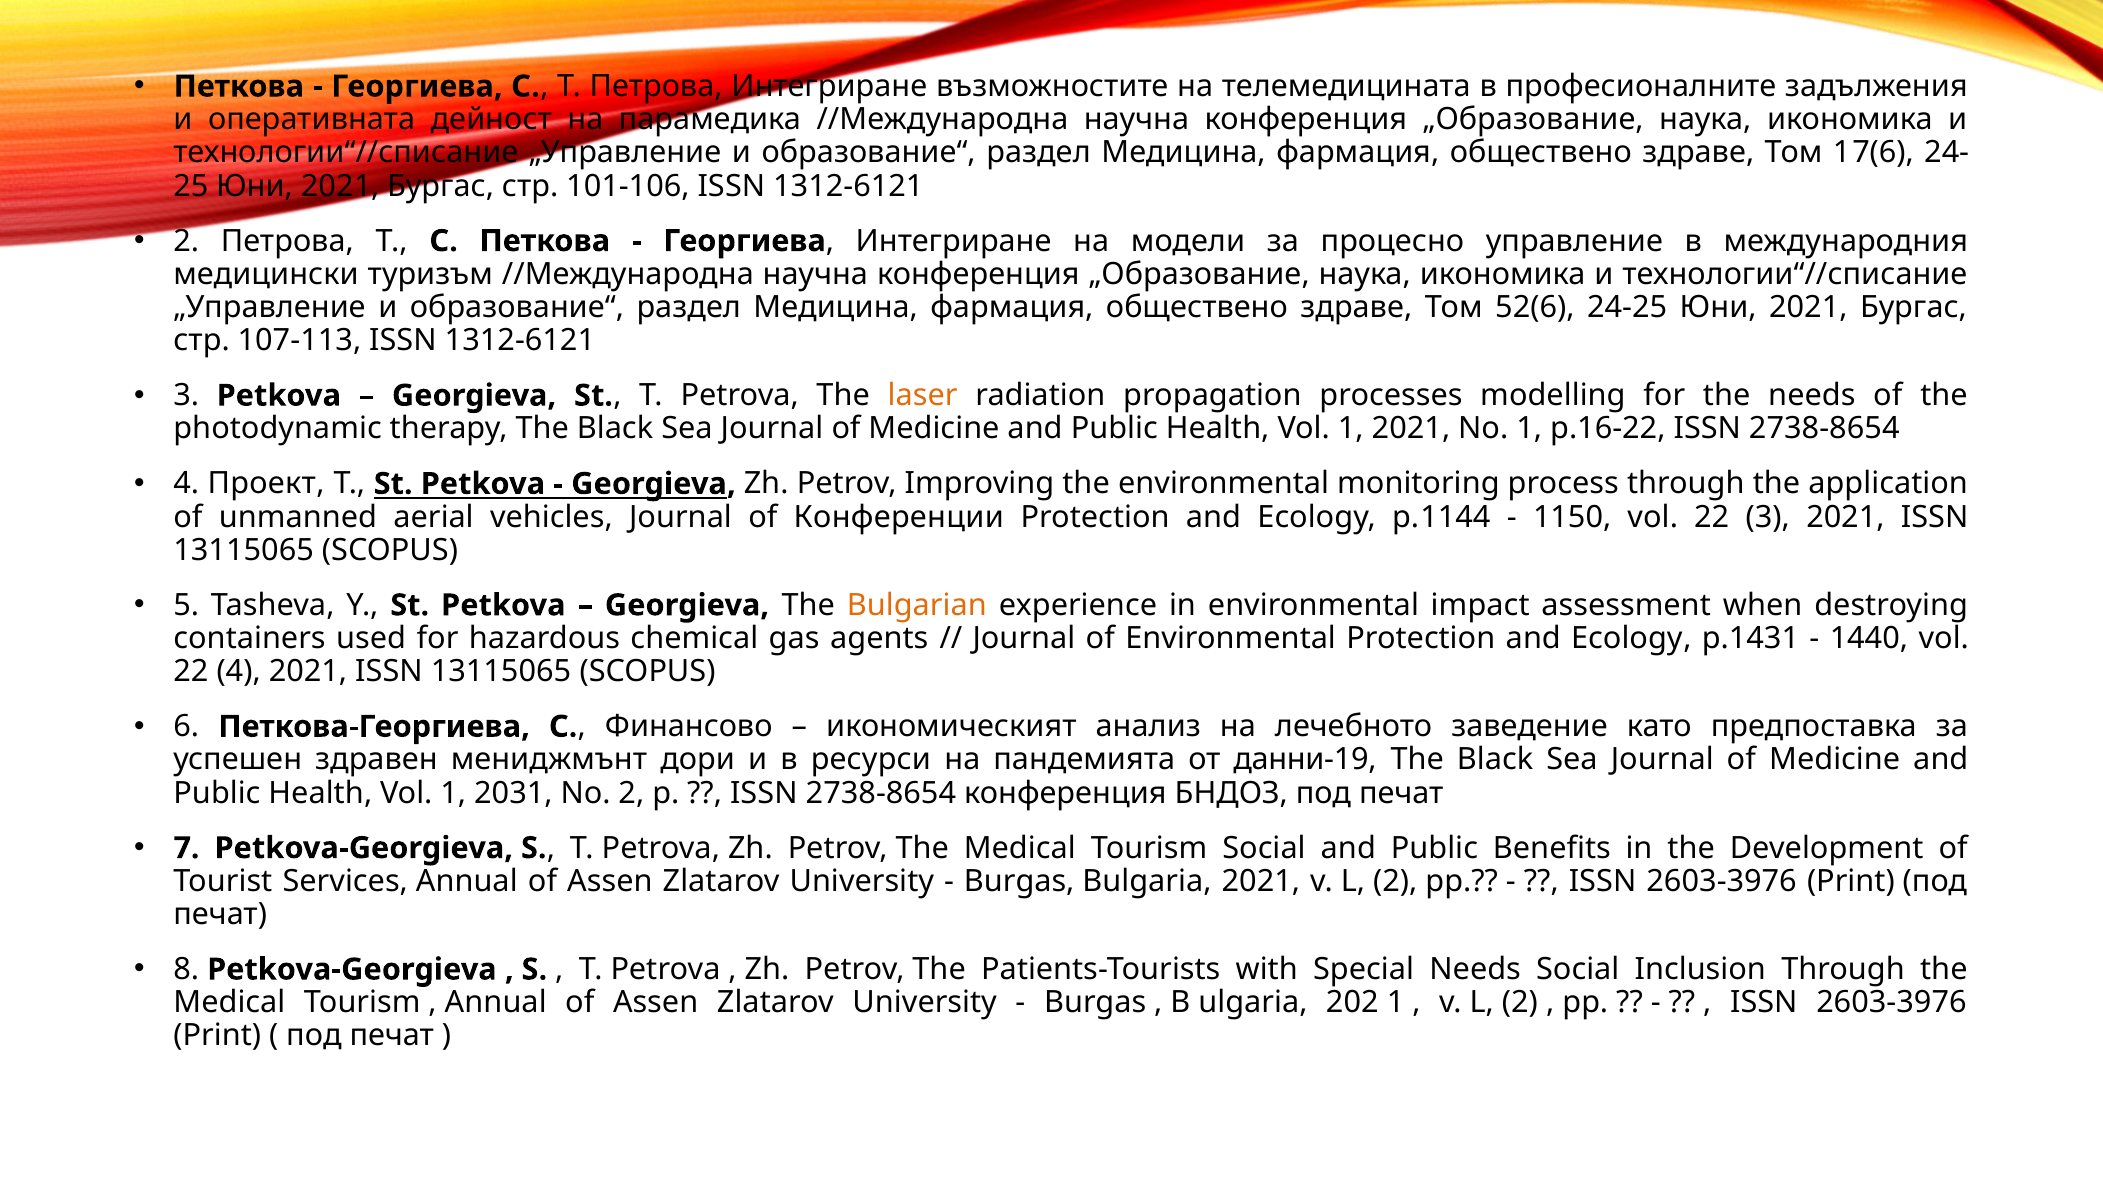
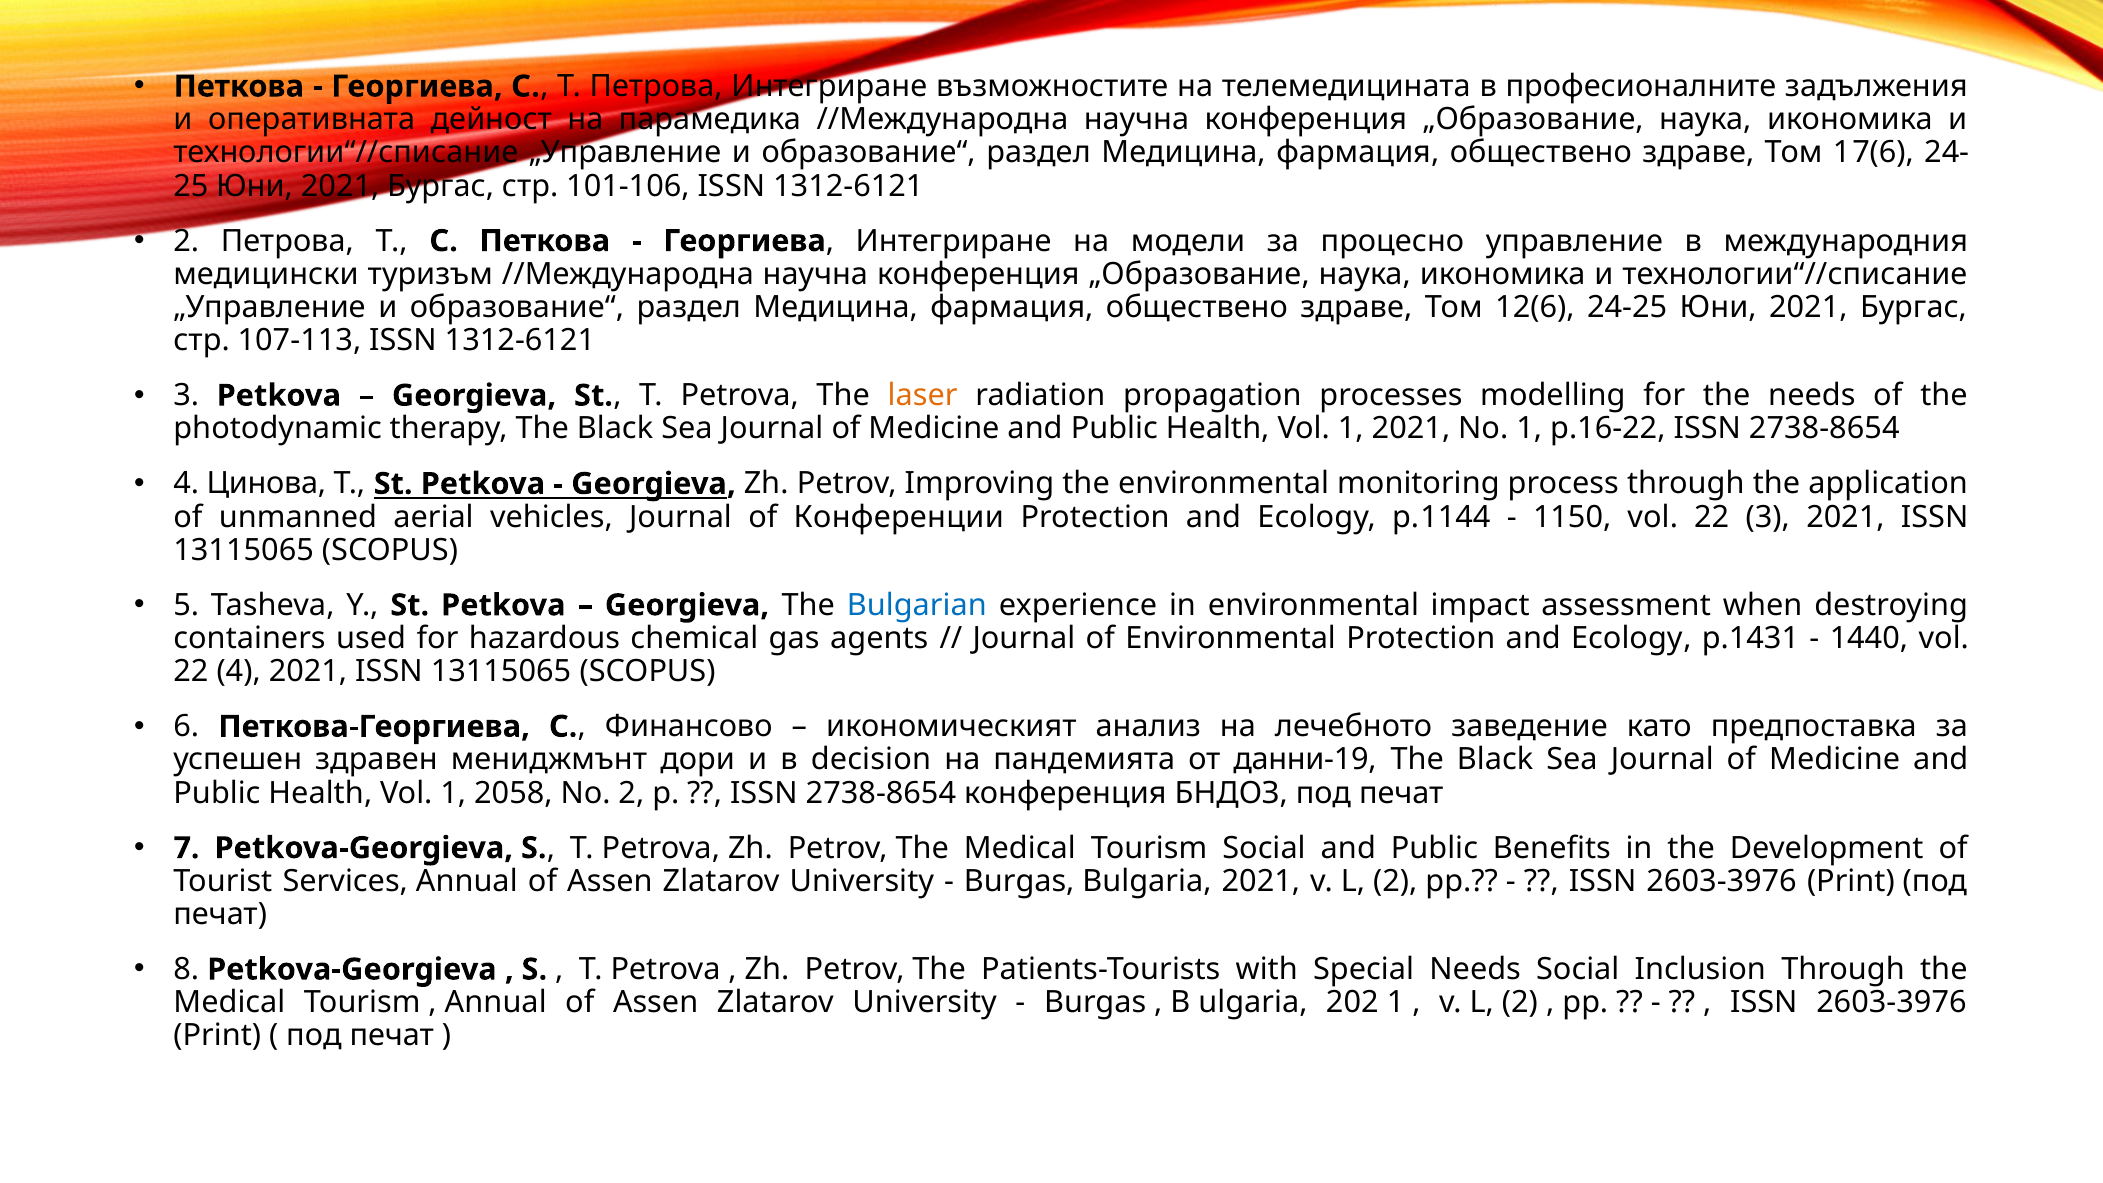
52(6: 52(6 -> 12(6 (1535, 307)
Проект: Проект -> Цинова (266, 484)
Bulgarian colour: orange -> blue (917, 605)
ресурси: ресурси -> decision (871, 760)
2031: 2031 -> 2058 (513, 793)
